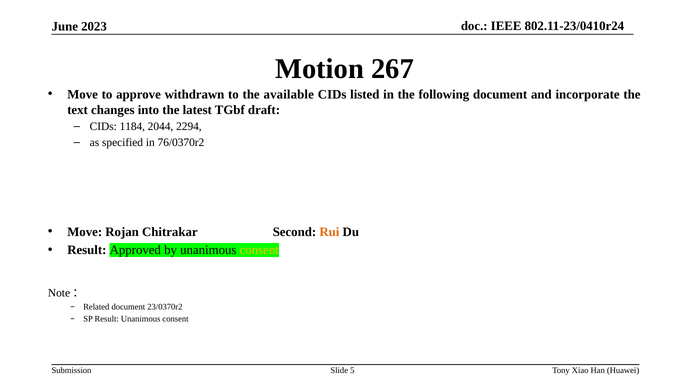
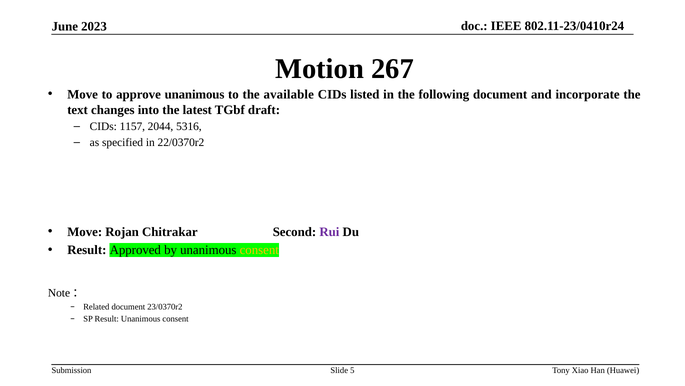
approve withdrawn: withdrawn -> unanimous (195, 94)
1184: 1184 -> 1157 (132, 126)
2294: 2294 -> 5316 (189, 126)
76/0370r2: 76/0370r2 -> 22/0370r2 (181, 142)
Rui colour: orange -> purple (329, 232)
